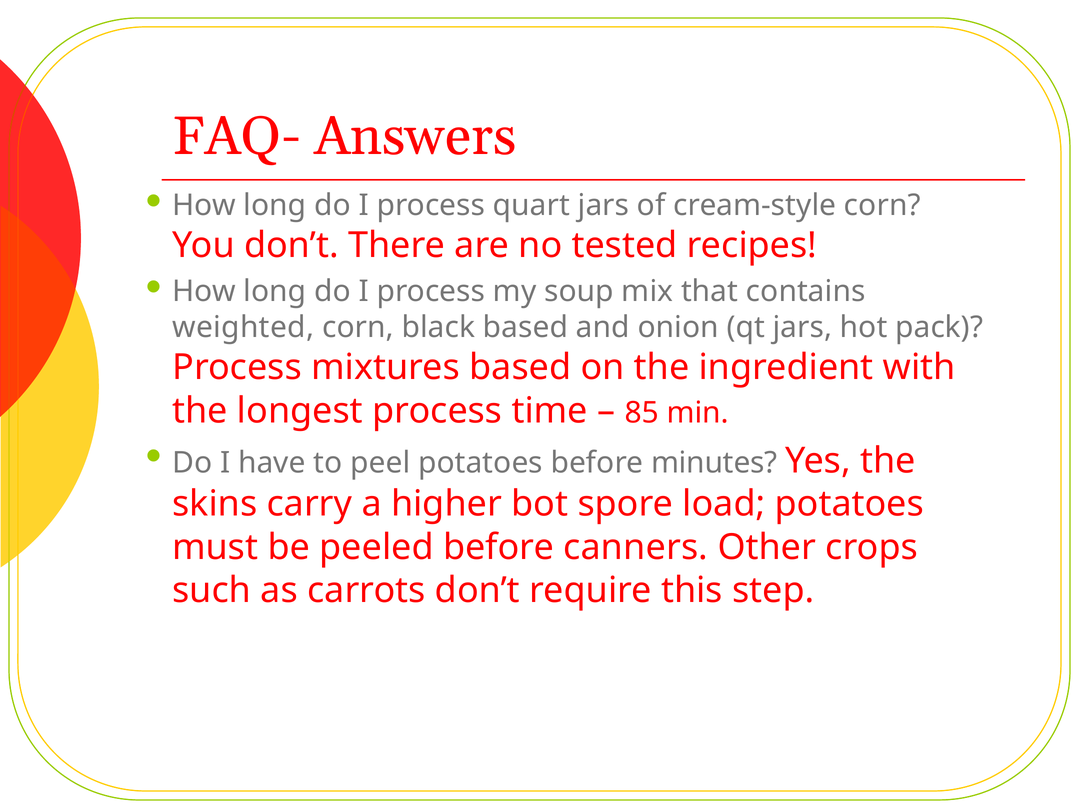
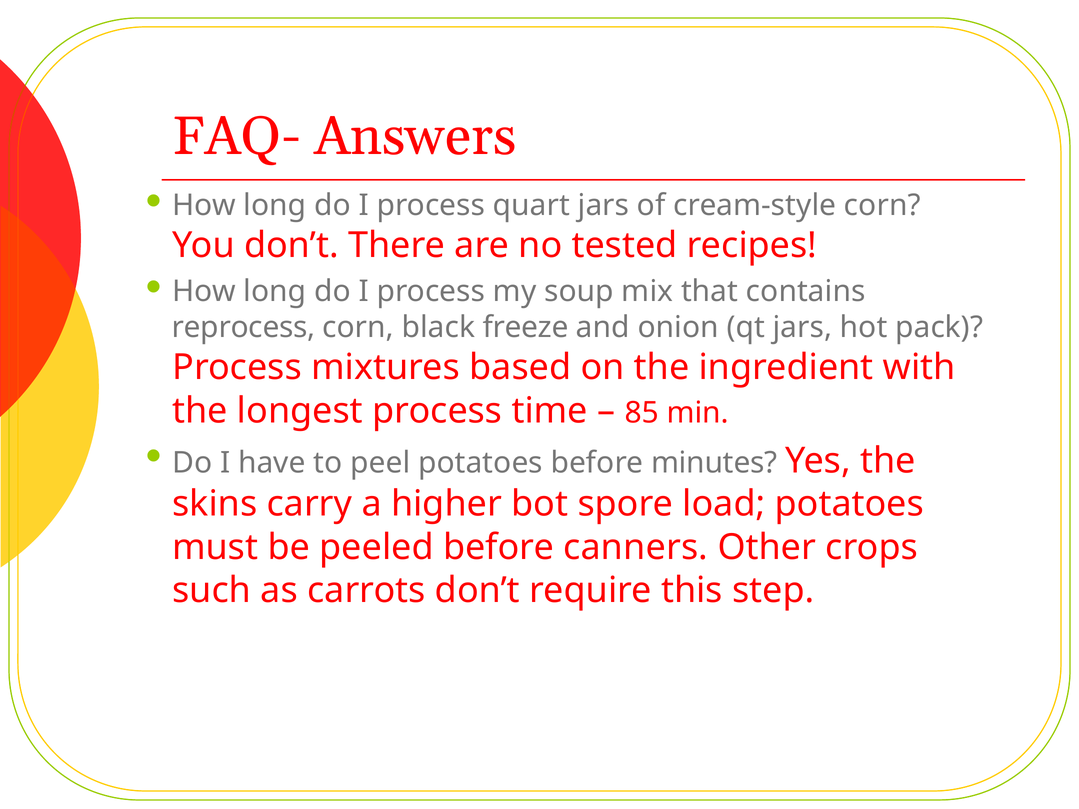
weighted: weighted -> reprocess (243, 328)
black based: based -> freeze (526, 328)
